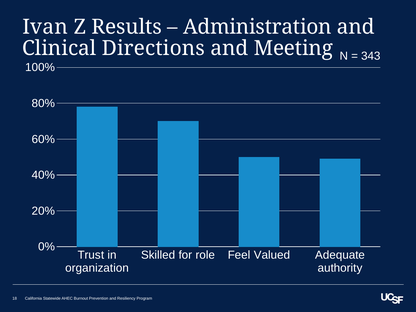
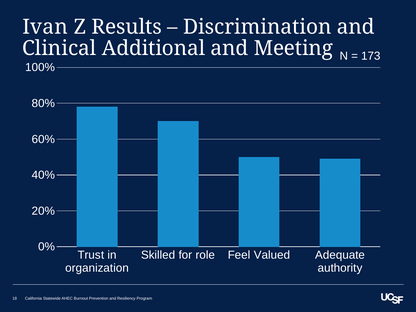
Administration: Administration -> Discrimination (257, 27)
Directions: Directions -> Additional (153, 48)
343: 343 -> 173 (371, 56)
